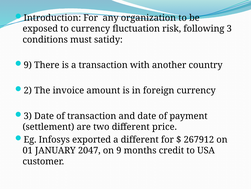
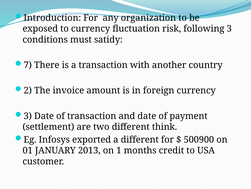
9: 9 -> 7 (28, 65)
price: price -> think (165, 126)
267912: 267912 -> 500900 (199, 139)
2047: 2047 -> 2013 (89, 150)
on 9: 9 -> 1 (119, 150)
